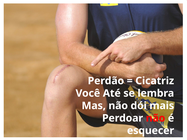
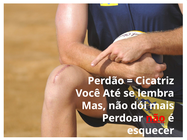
não underline: none -> present (156, 118)
